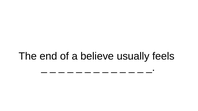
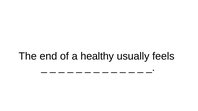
believe: believe -> healthy (97, 56)
